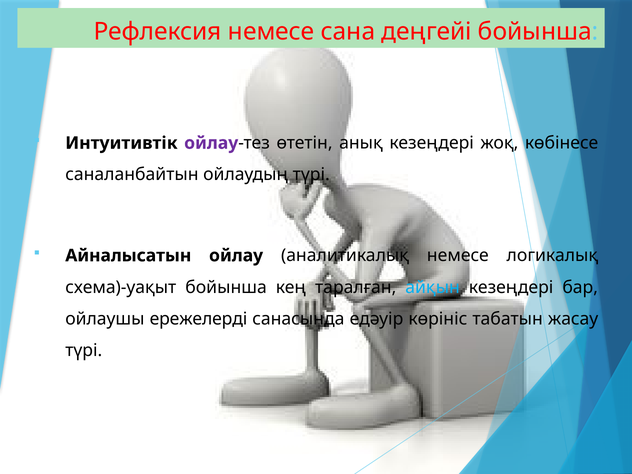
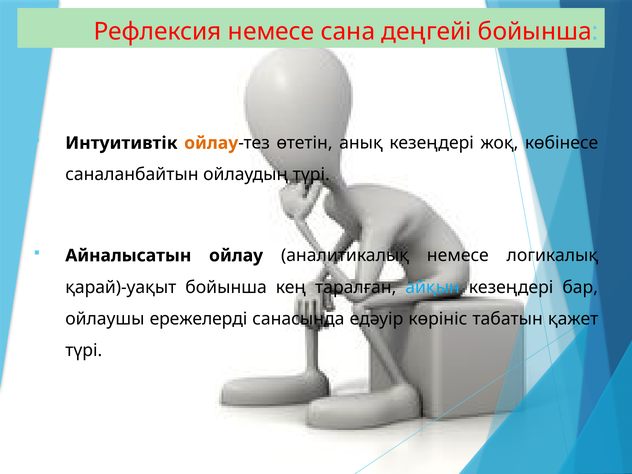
ойлау colour: purple -> orange (211, 143)
схема)-уақыт: схема)-уақыт -> қарай)-уақыт (121, 287)
жасау: жасау -> қажет (573, 319)
